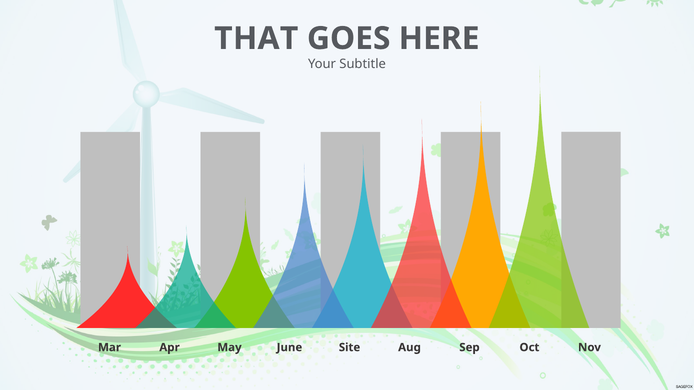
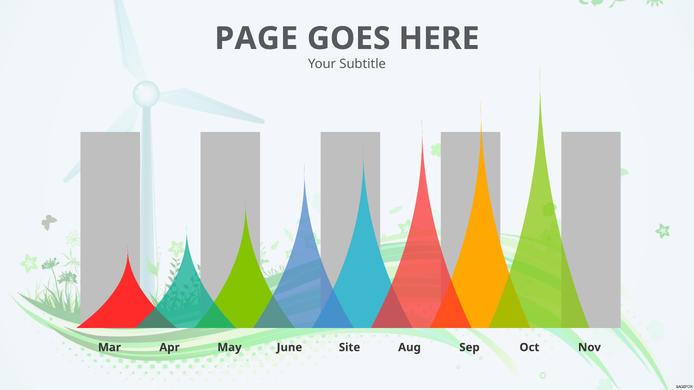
THAT: THAT -> PAGE (256, 39)
